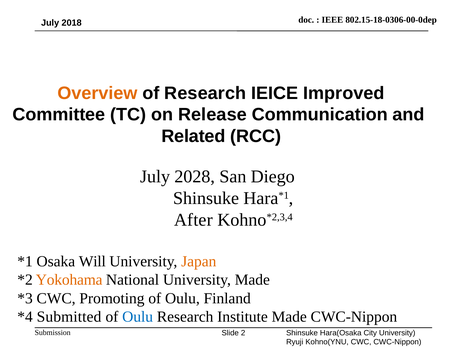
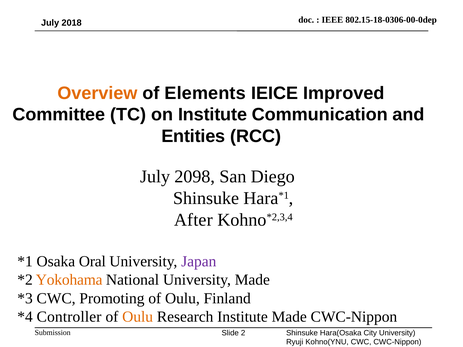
of Research: Research -> Elements (205, 93)
on Release: Release -> Institute (213, 115)
Related: Related -> Entities (193, 136)
2028: 2028 -> 2098 (195, 177)
Will: Will -> Oral (92, 262)
Japan colour: orange -> purple (199, 262)
Submitted: Submitted -> Controller (69, 317)
Oulu colour: blue -> orange (138, 317)
